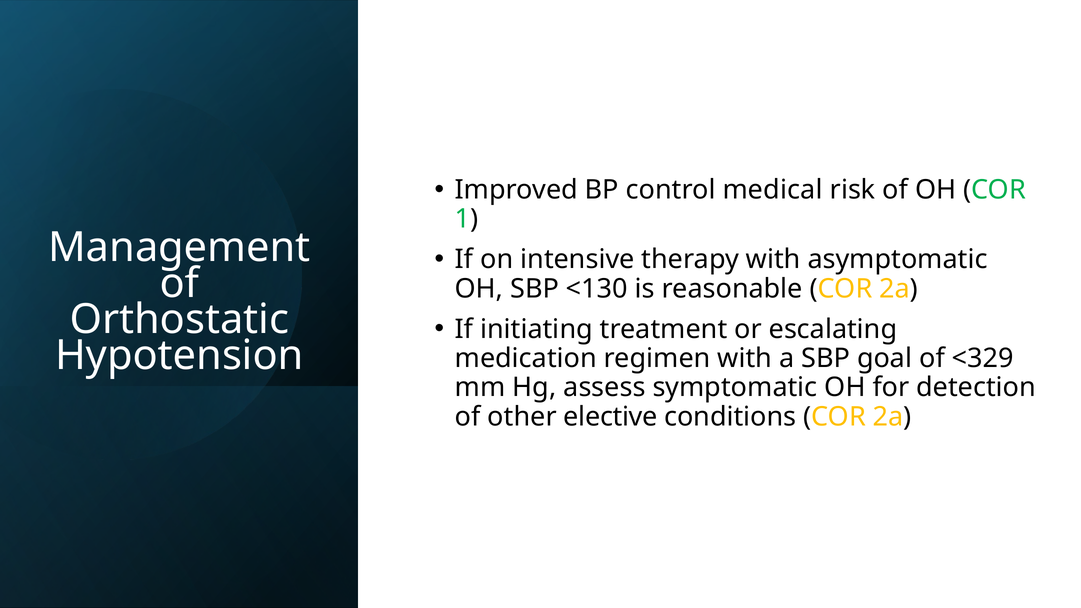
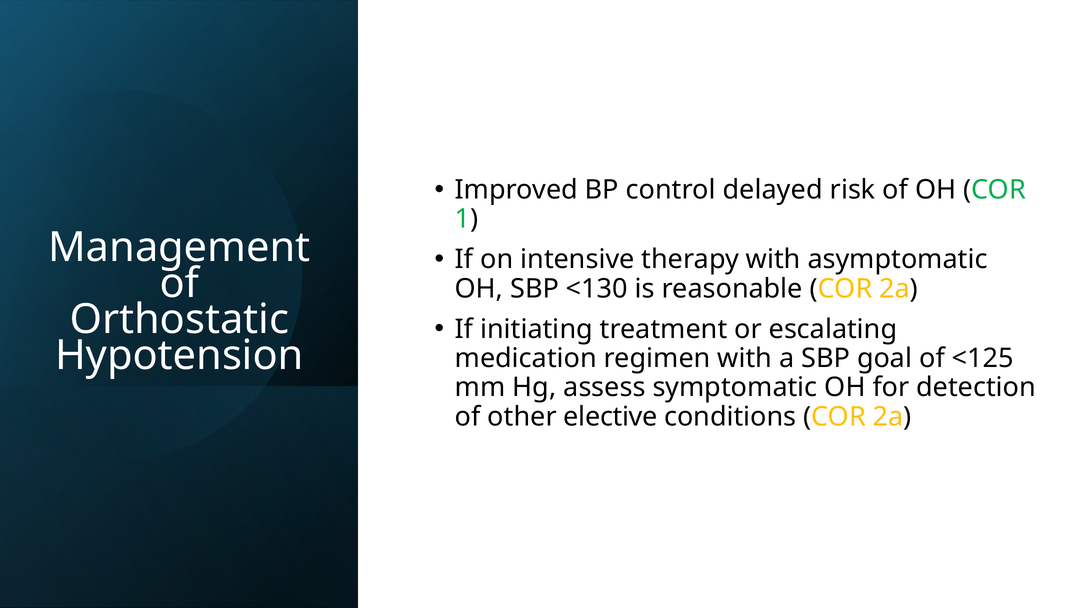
medical: medical -> delayed (773, 190)
<329: <329 -> <125 (983, 358)
